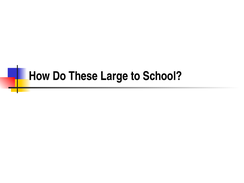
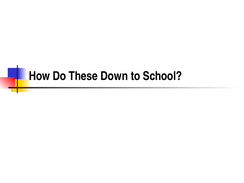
Large: Large -> Down (114, 76)
